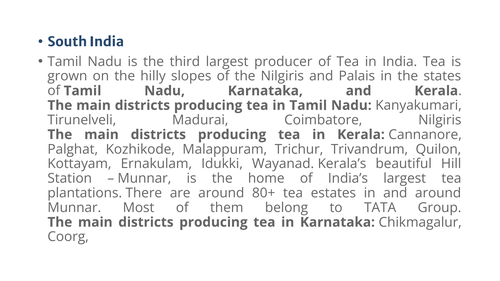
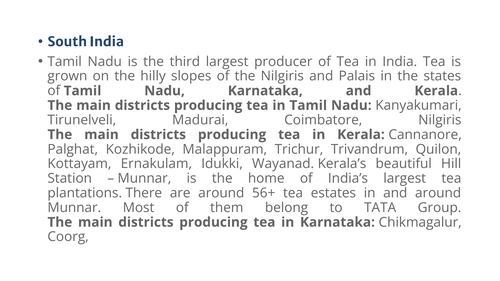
80+: 80+ -> 56+ (264, 193)
